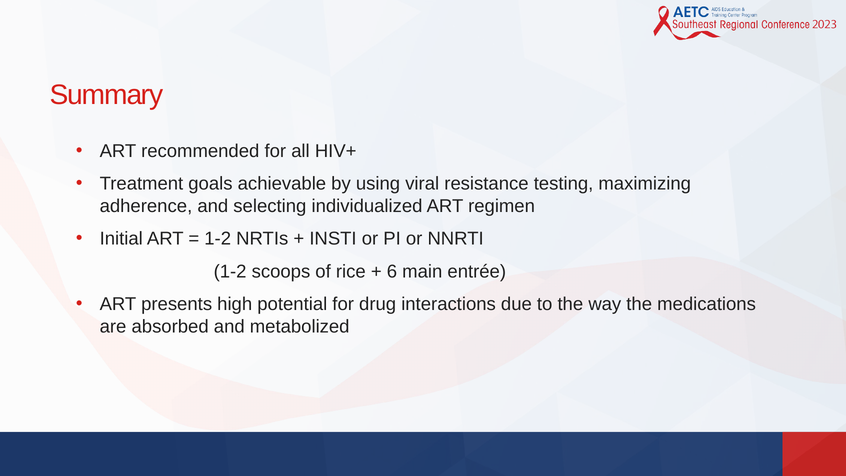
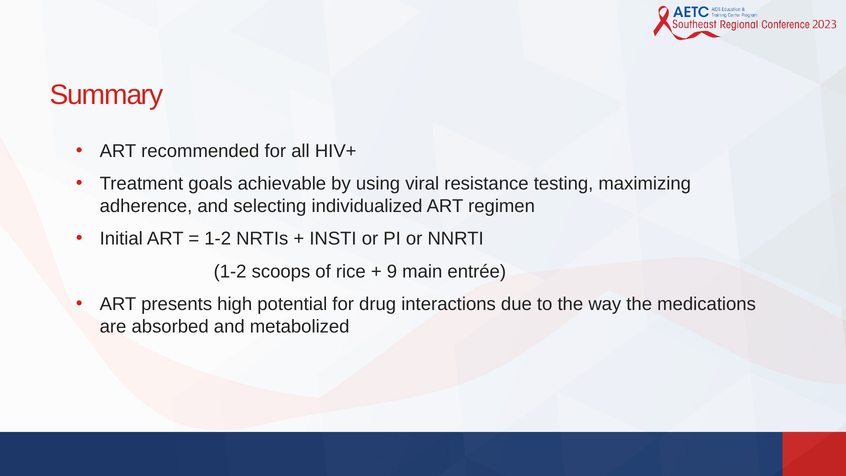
6: 6 -> 9 (392, 272)
